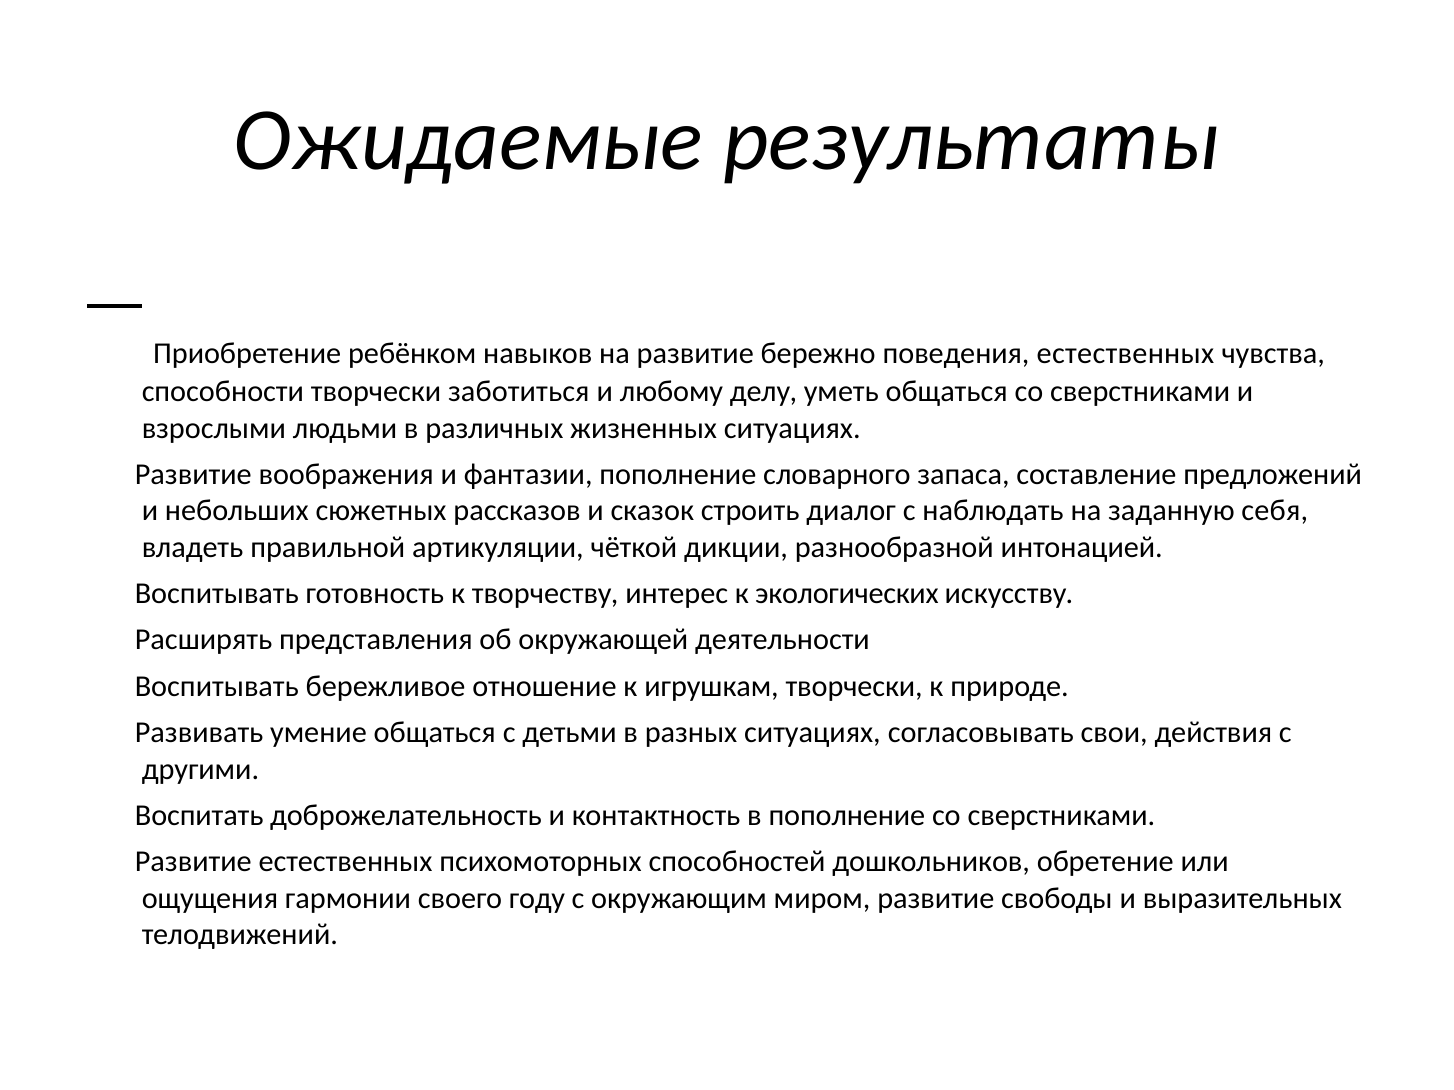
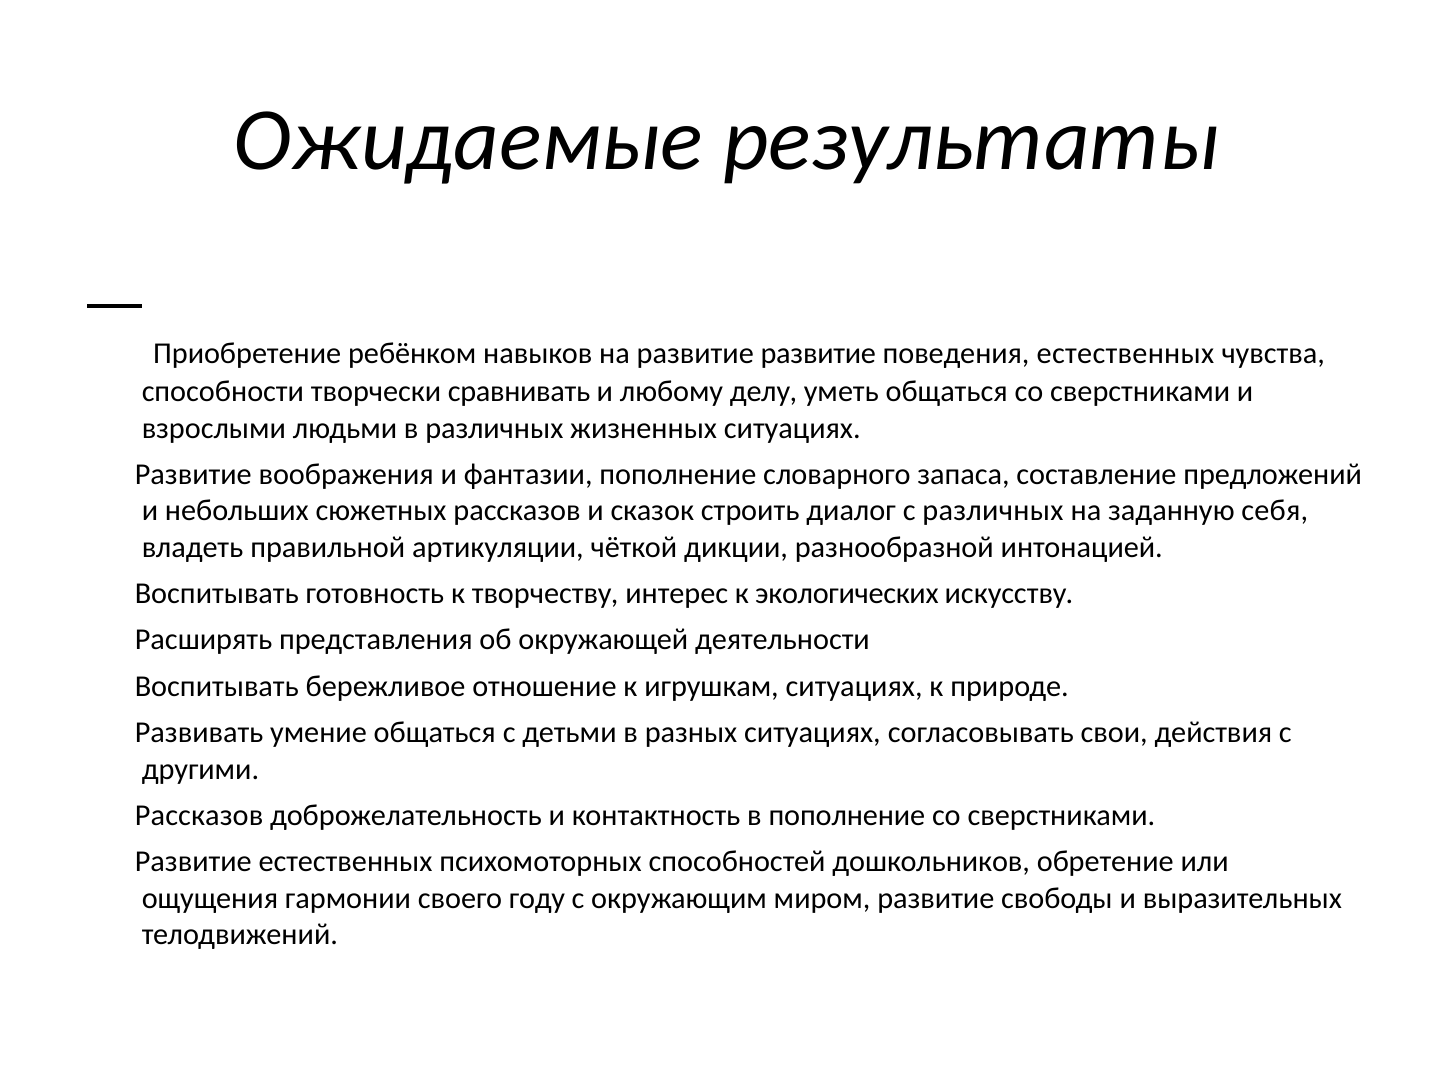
развитие бережно: бережно -> развитие (818, 354)
заботиться: заботиться -> сравнивать (519, 392)
с наблюдать: наблюдать -> различных (993, 511)
игрушкам творчески: творчески -> ситуациях (854, 687)
Воспитать: Воспитать -> Рассказов (199, 816)
